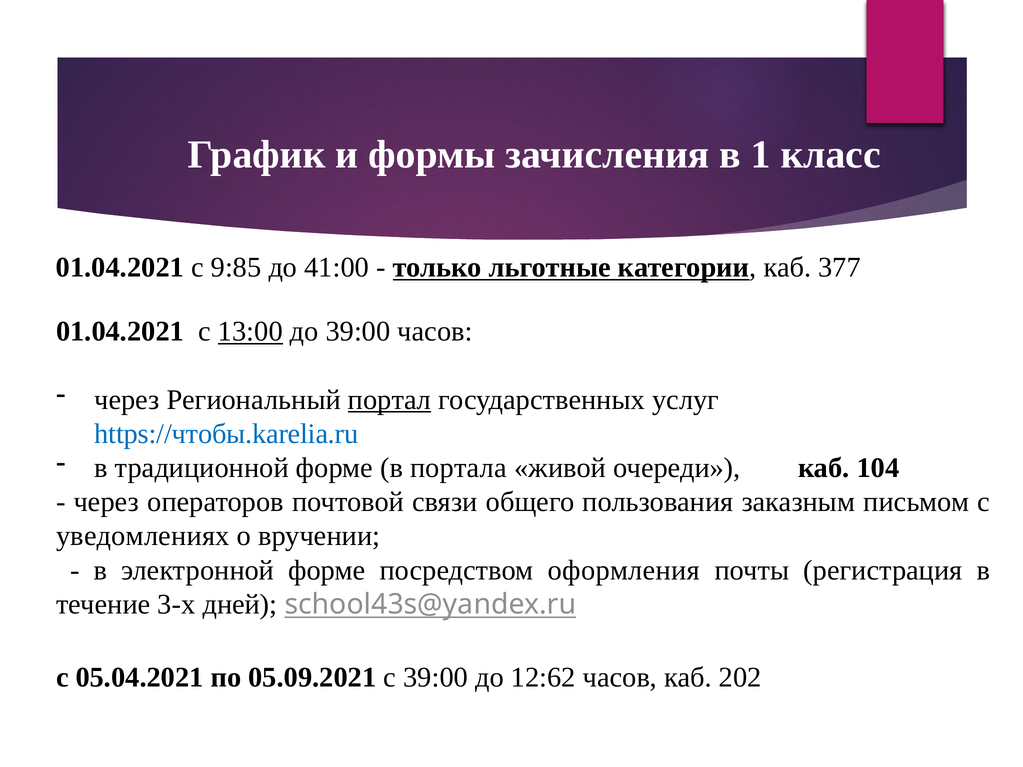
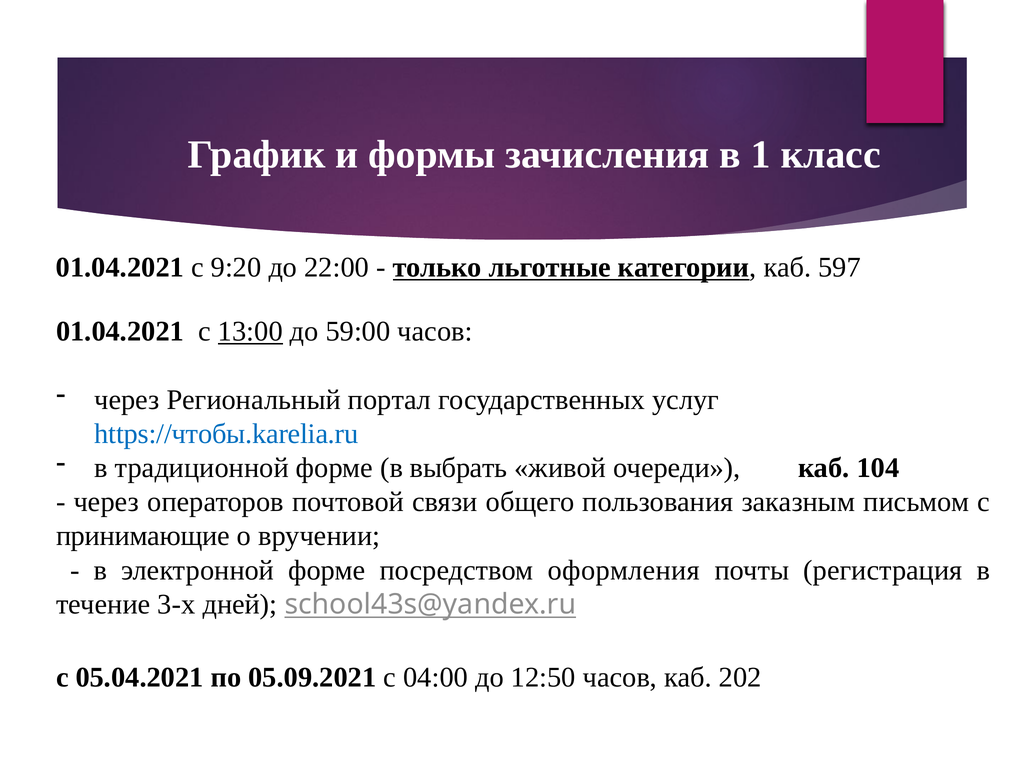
9:85: 9:85 -> 9:20 (236, 267)
41:00: 41:00 -> 22:00 (337, 267)
377: 377 -> 597 (840, 267)
до 39:00: 39:00 -> 59:00 (358, 332)
портал underline: present -> none (389, 400)
портала: портала -> выбрать (459, 468)
уведомлениях: уведомлениях -> принимающие (143, 536)
с 39:00: 39:00 -> 04:00 (436, 677)
12:62: 12:62 -> 12:50 (543, 677)
